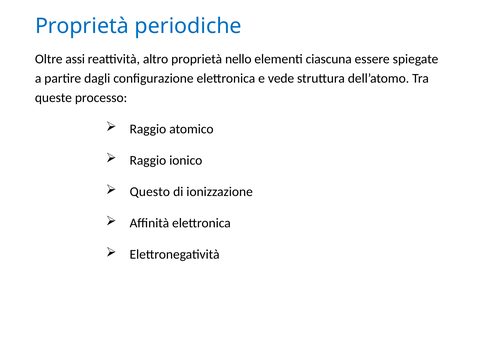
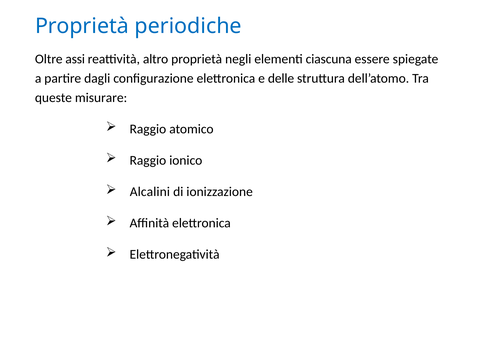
nello: nello -> negli (238, 59)
vede: vede -> delle (281, 78)
processo: processo -> misurare (101, 98)
Questo: Questo -> Alcalini (150, 192)
